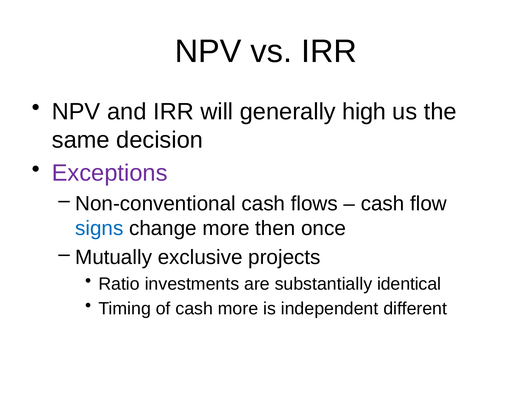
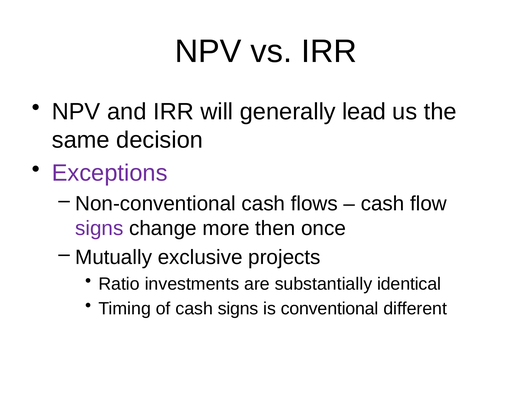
high: high -> lead (364, 112)
signs colour: blue -> purple (99, 228)
cash more: more -> signs (238, 309)
independent: independent -> conventional (330, 309)
